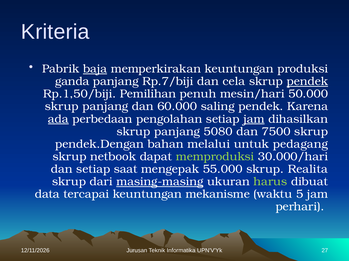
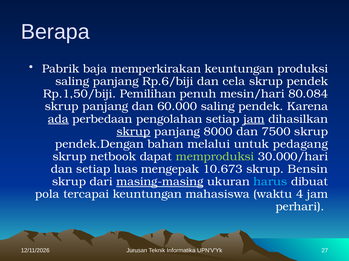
Kriteria: Kriteria -> Berapa (55, 32)
baja underline: present -> none (95, 69)
ganda: ganda -> saling (72, 82)
Rp.7/biji: Rp.7/biji -> Rp.6/biji (168, 82)
pendek underline: present -> none (307, 82)
50.000: 50.000 -> 80.084 (308, 94)
skrup underline: none -> present (133, 132)
5080: 5080 -> 8000 (218, 132)
saat: saat -> luas (126, 170)
55.000: 55.000 -> 10.673 (223, 170)
Realita: Realita -> Bensin (308, 170)
harus colour: light green -> light blue (270, 182)
data: data -> pola (47, 195)
mekanisme: mekanisme -> mahasiswa (218, 195)
5: 5 -> 4 (300, 195)
